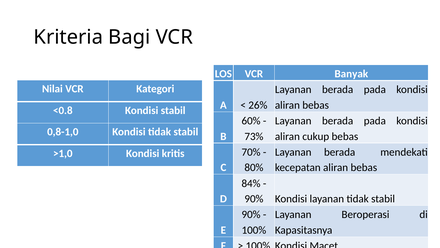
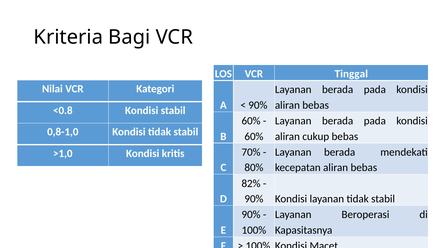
Banyak: Banyak -> Tinggal (351, 74)
26%: 26% -> 90% (258, 105)
73%: 73% -> 60% (254, 136)
84%: 84% -> 82% (251, 183)
